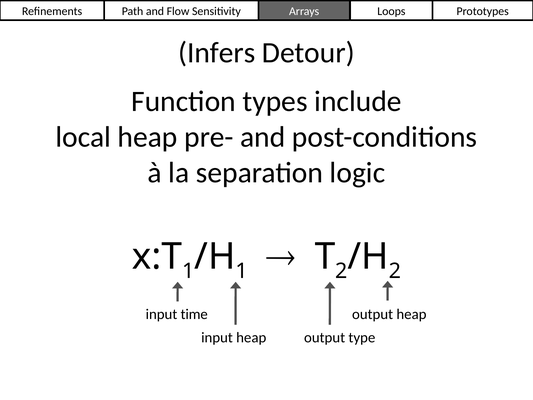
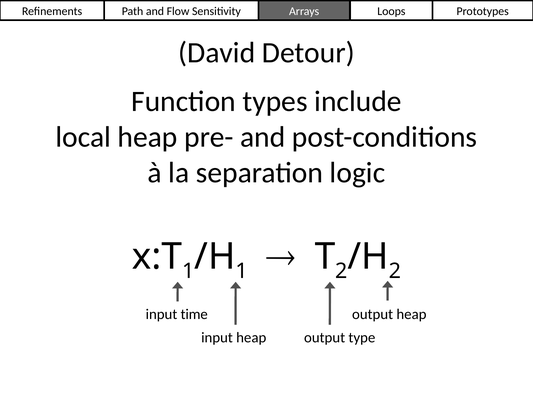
Infers: Infers -> David (217, 53)
